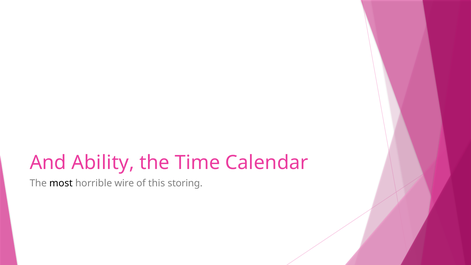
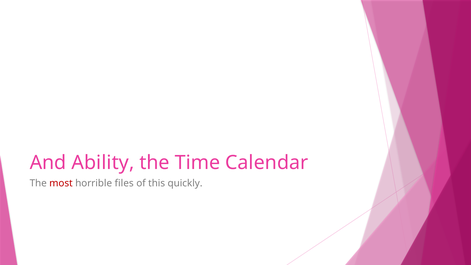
most colour: black -> red (61, 183)
wire: wire -> files (124, 183)
storing: storing -> quickly (185, 183)
